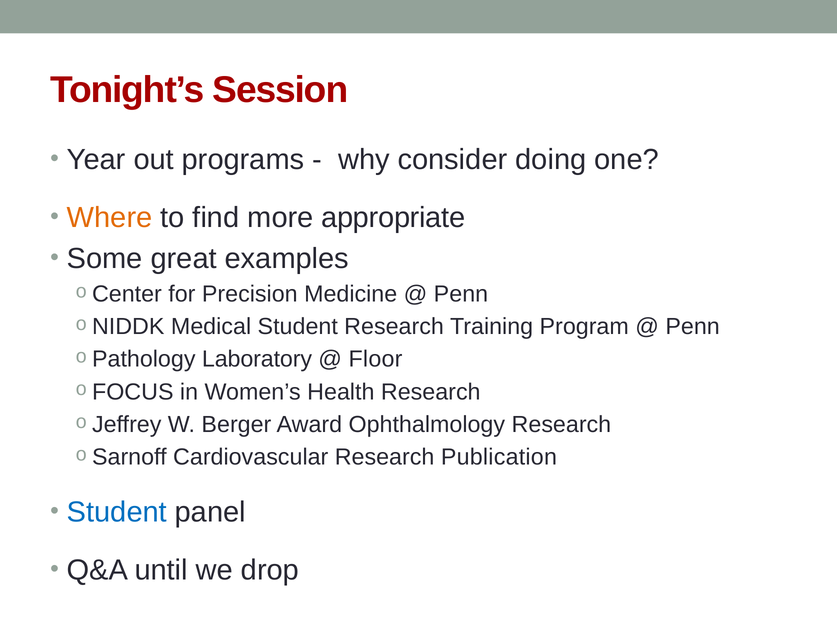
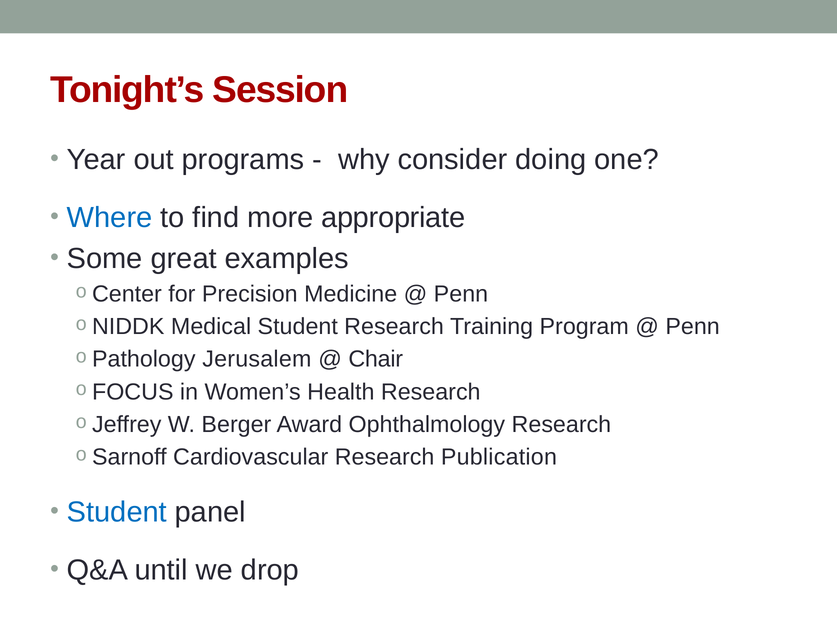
Where colour: orange -> blue (110, 218)
Laboratory: Laboratory -> Jerusalem (257, 359)
Floor: Floor -> Chair (376, 359)
